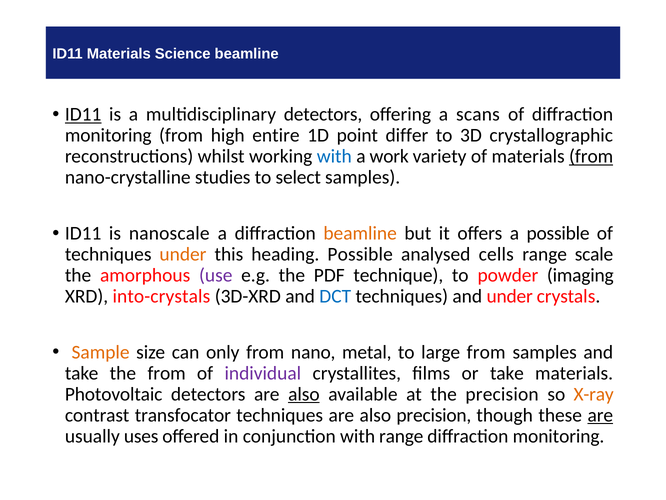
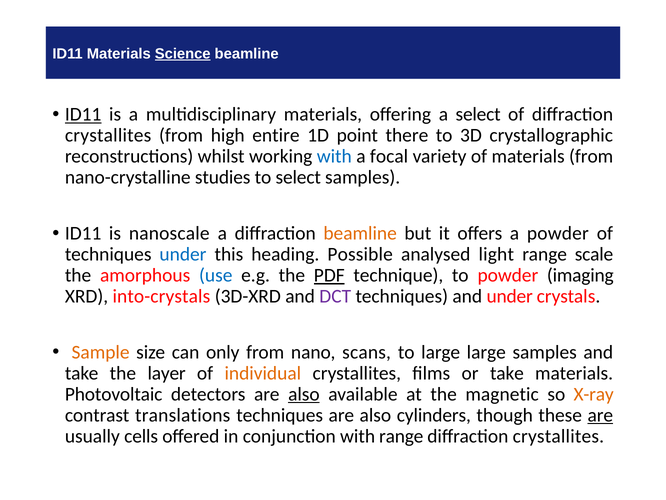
Science underline: none -> present (183, 54)
multidisciplinary detectors: detectors -> materials (323, 114)
a scans: scans -> select (478, 114)
monitoring: monitoring -> crystallites (108, 135)
differ: differ -> there (407, 135)
work: work -> focal (389, 156)
from underline: present -> none (591, 156)
a possible: possible -> powder (558, 233)
under colour: orange -> blue (183, 254)
cells: cells -> light (496, 254)
use colour: purple -> blue (216, 275)
PDF underline: none -> present (329, 275)
DCT colour: blue -> purple (335, 296)
metal: metal -> scans (367, 352)
large from: from -> large (486, 352)
the from: from -> layer (167, 373)
individual colour: purple -> orange (263, 373)
the precision: precision -> magnetic (502, 394)
transfocator: transfocator -> translations (183, 415)
also precision: precision -> cylinders (434, 415)
uses: uses -> cells (141, 436)
monitoring: monitoring -> crystallites (558, 436)
